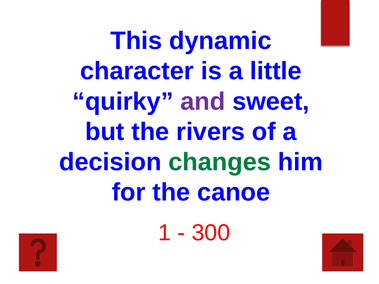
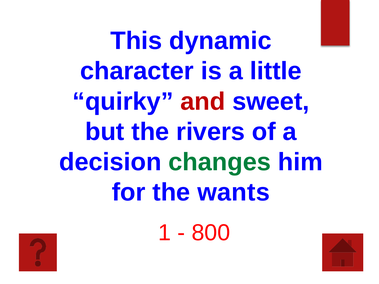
and colour: purple -> red (203, 102)
canoe: canoe -> wants (234, 192)
300: 300 -> 800 (211, 233)
